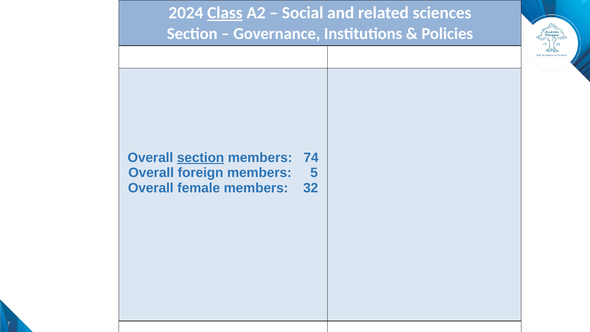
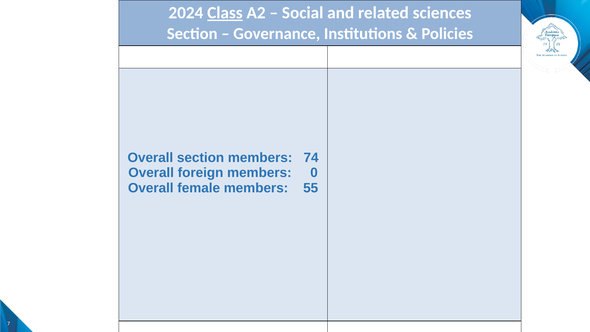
section underline: present -> none (201, 158)
5: 5 -> 0 (314, 173)
32: 32 -> 55 (311, 188)
